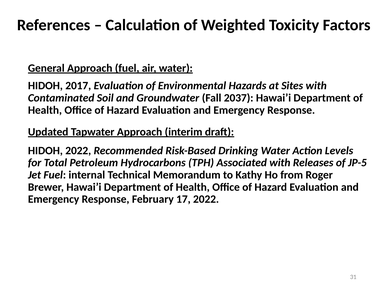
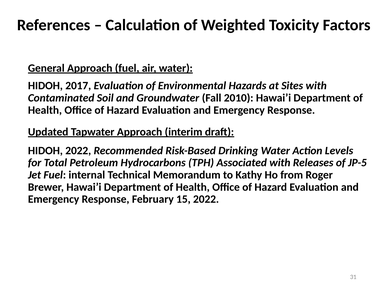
2037: 2037 -> 2010 (239, 98)
17: 17 -> 15 (183, 199)
